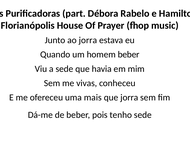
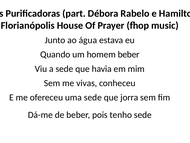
ao jorra: jorra -> água (88, 40)
uma mais: mais -> sede (93, 97)
